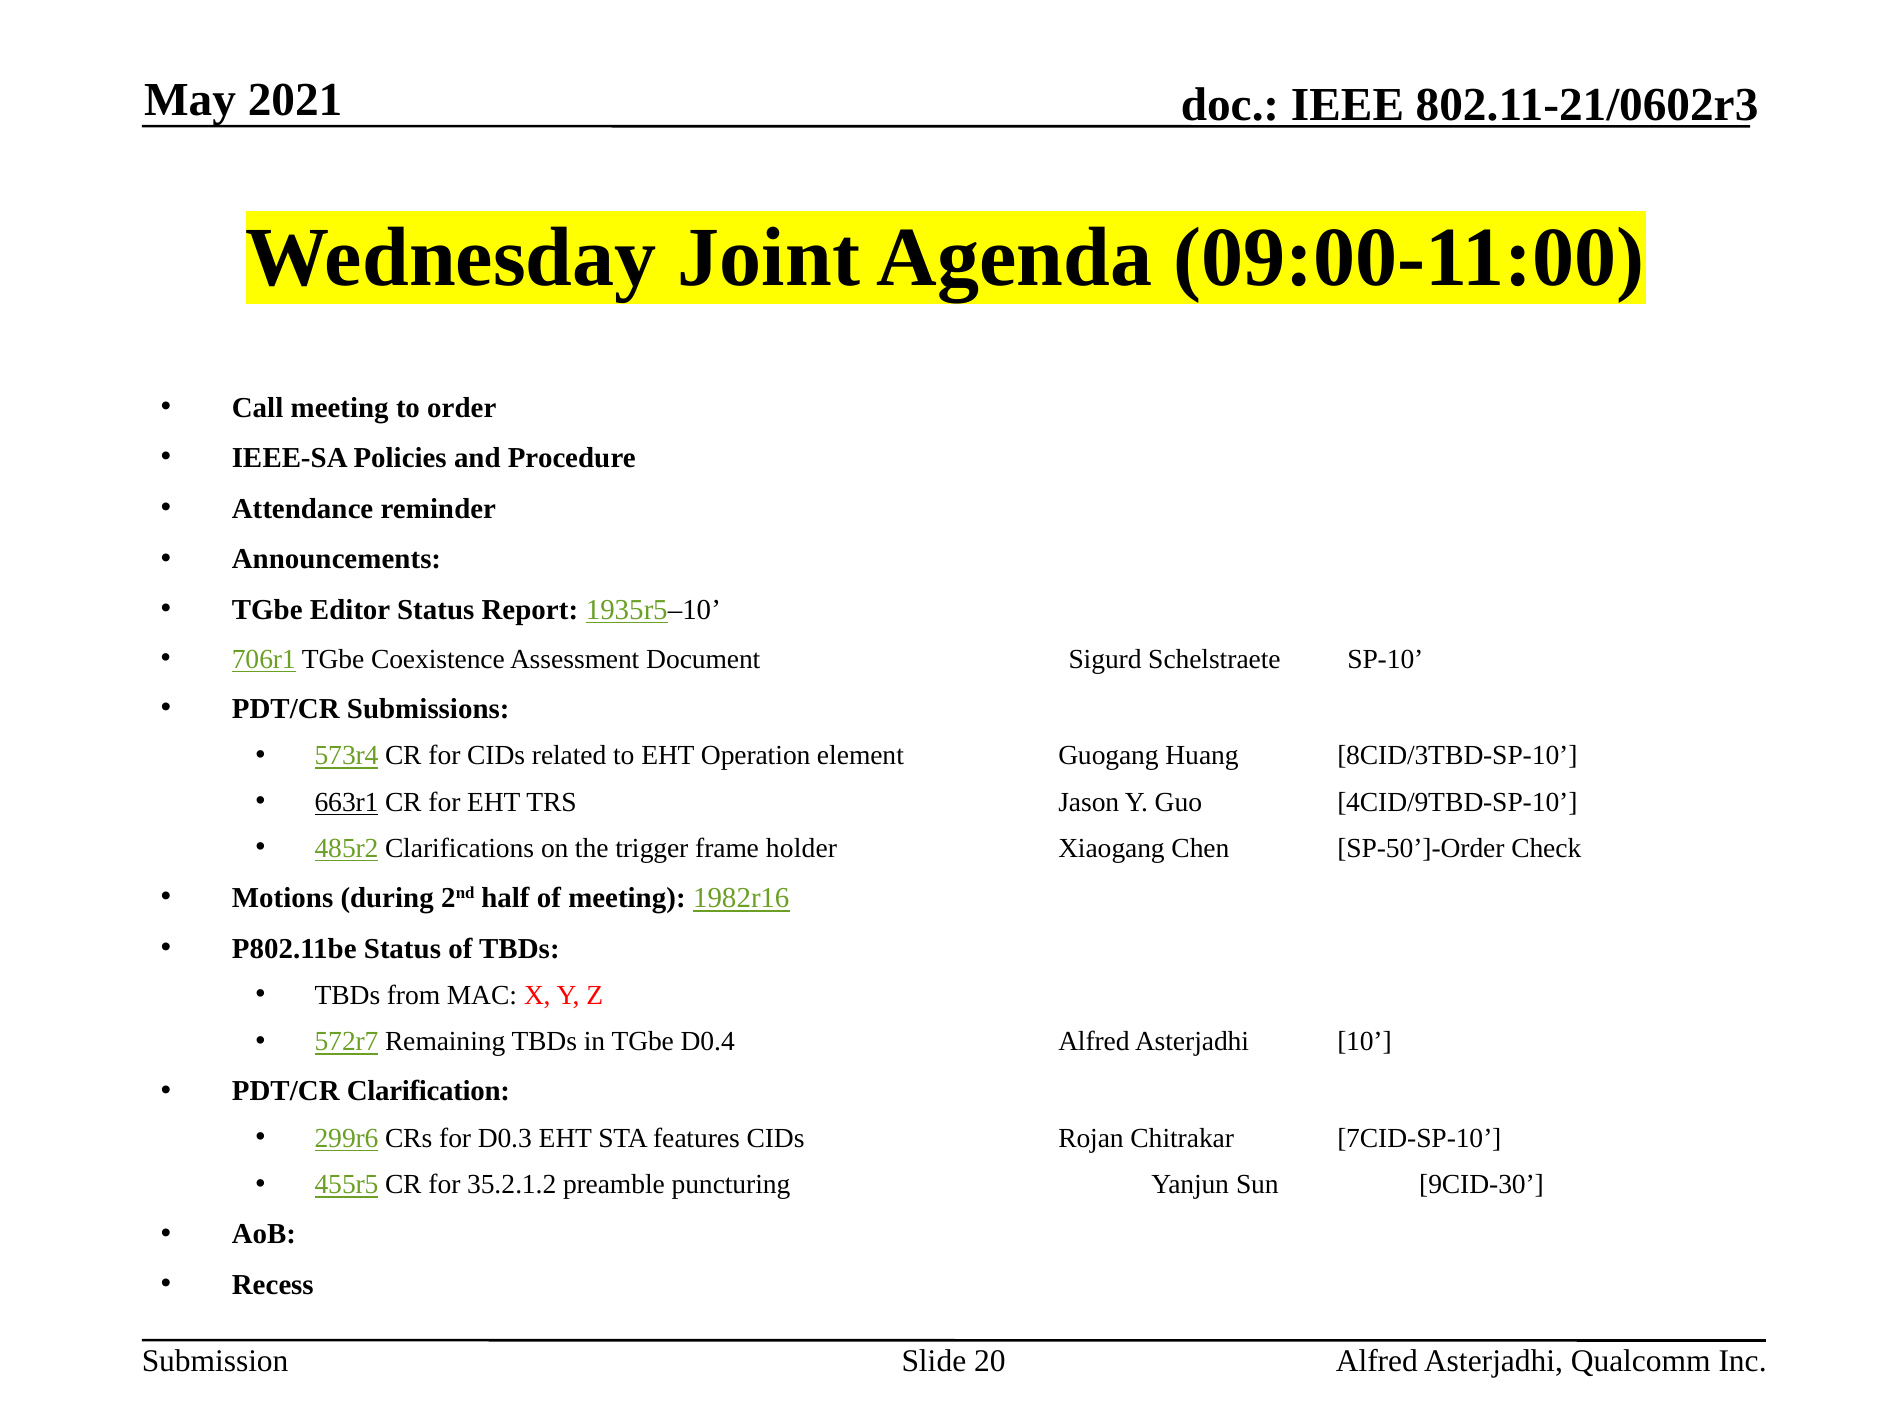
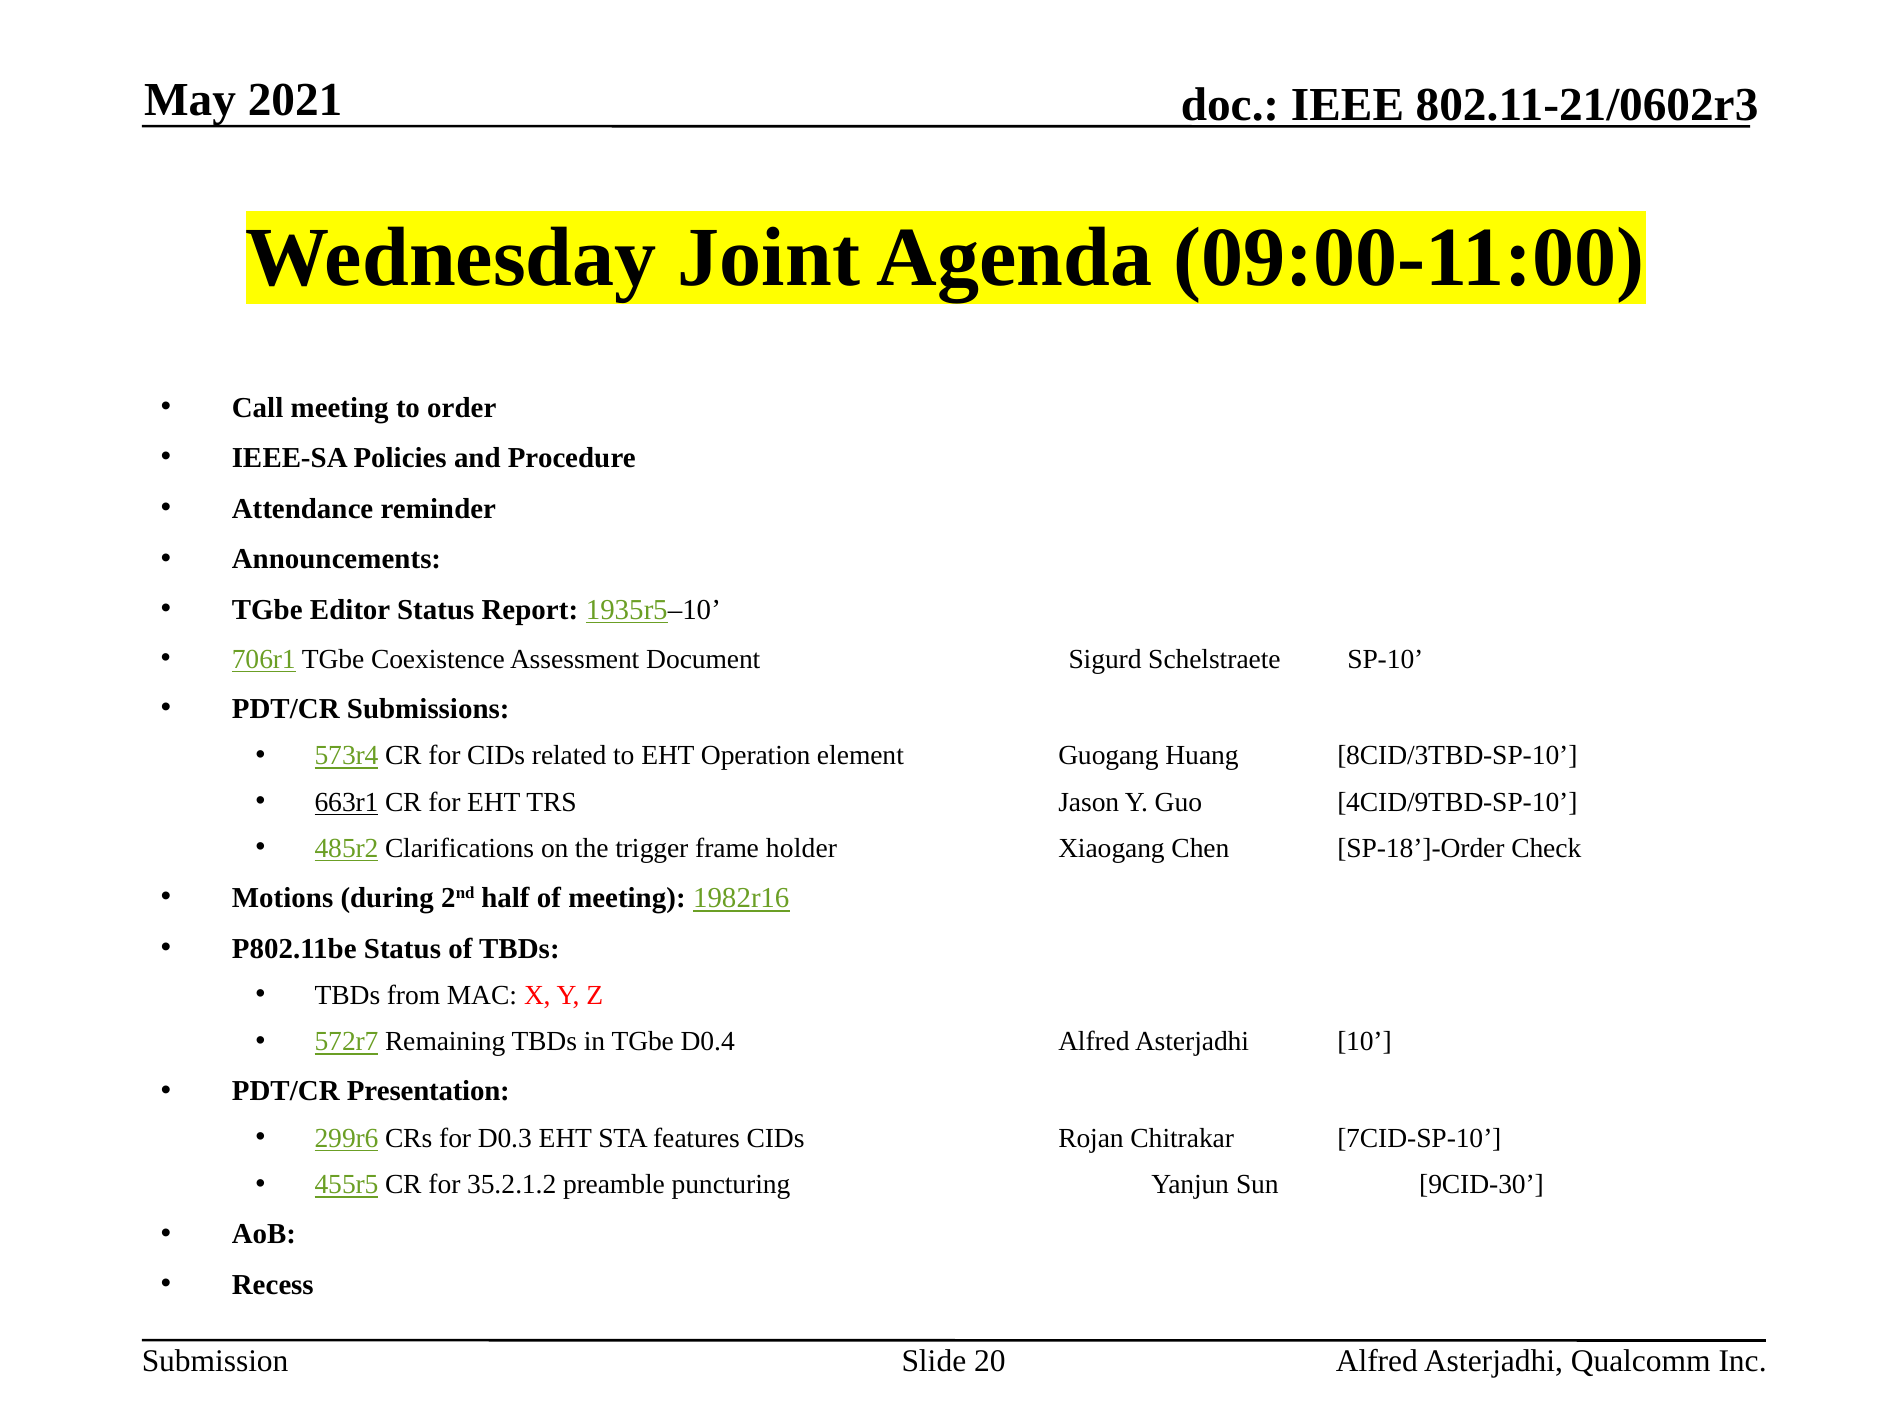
SP-50’]-Order: SP-50’]-Order -> SP-18’]-Order (1421, 848)
Clarification: Clarification -> Presentation (428, 1091)
